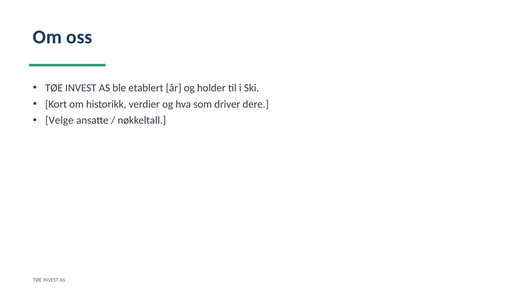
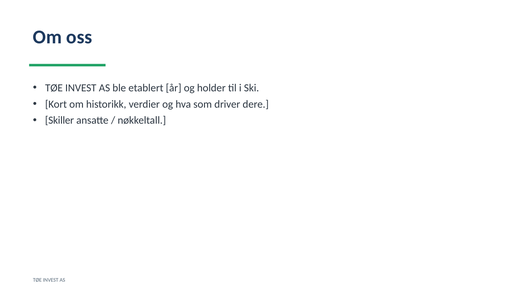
Velge: Velge -> Skiller (60, 120)
